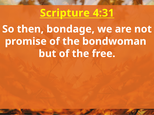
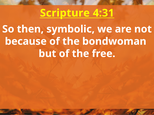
bondage: bondage -> symbolic (71, 29)
promise: promise -> because (26, 42)
